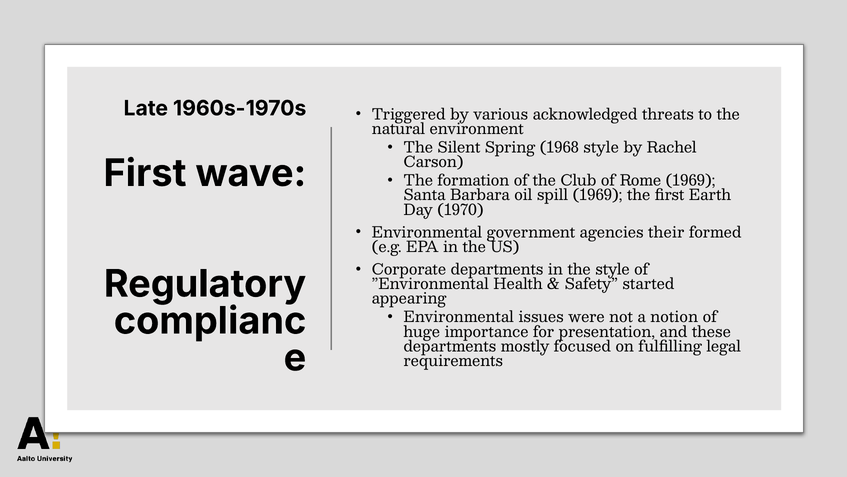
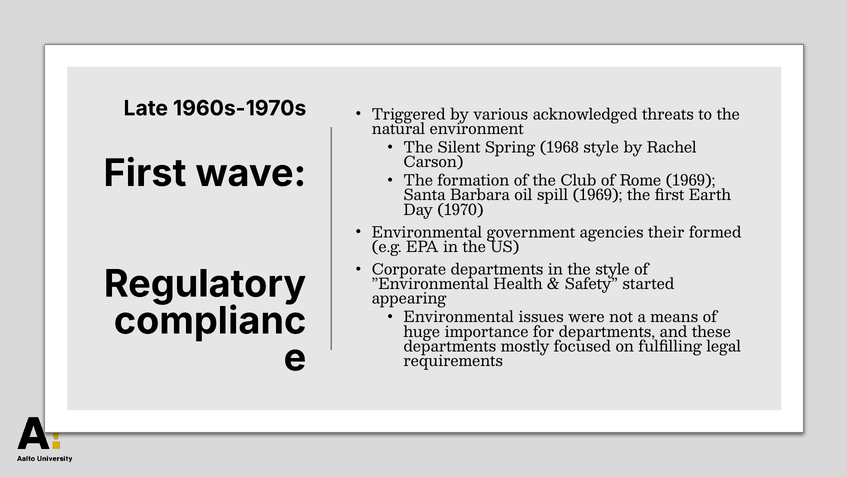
notion: notion -> means (674, 317)
for presentation: presentation -> departments (607, 332)
